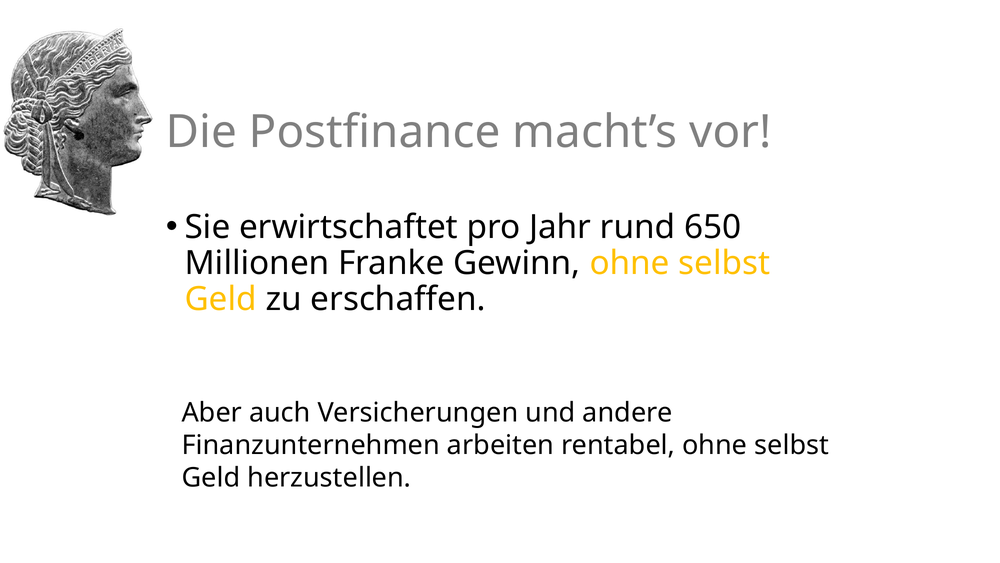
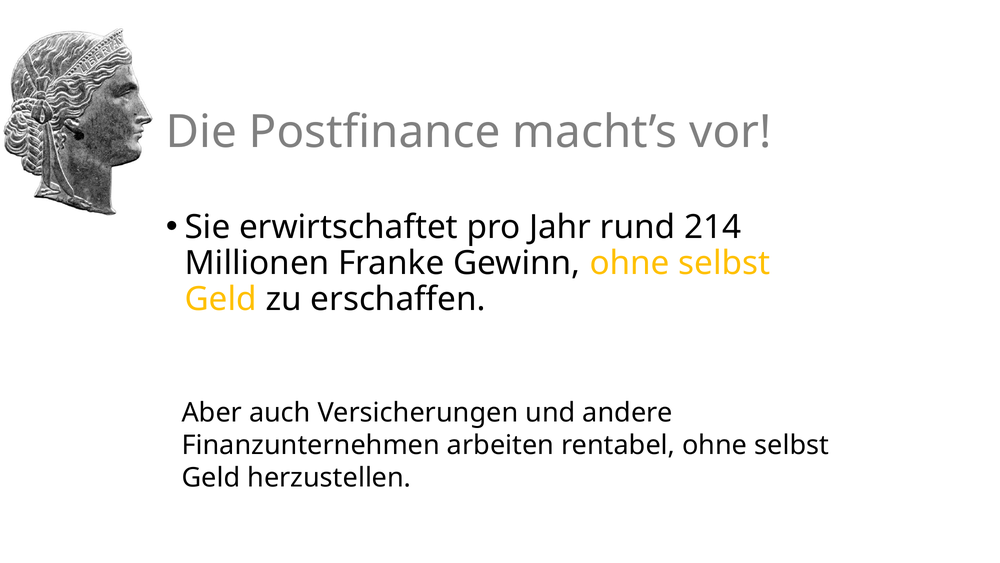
650: 650 -> 214 (713, 227)
